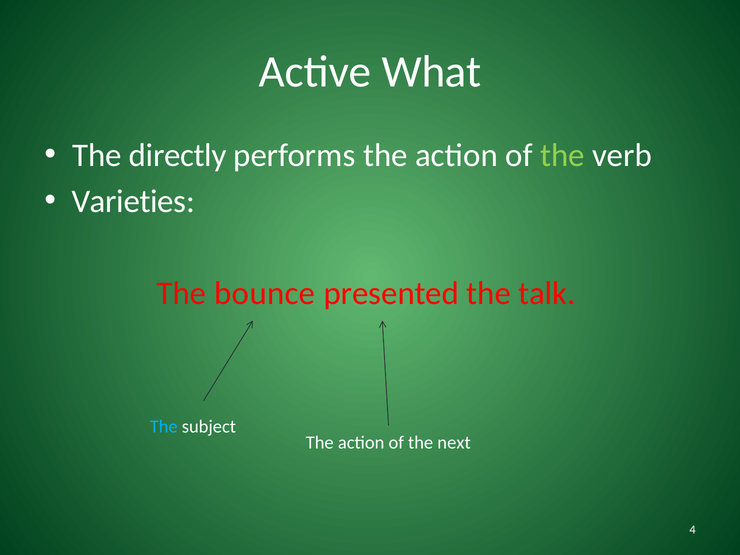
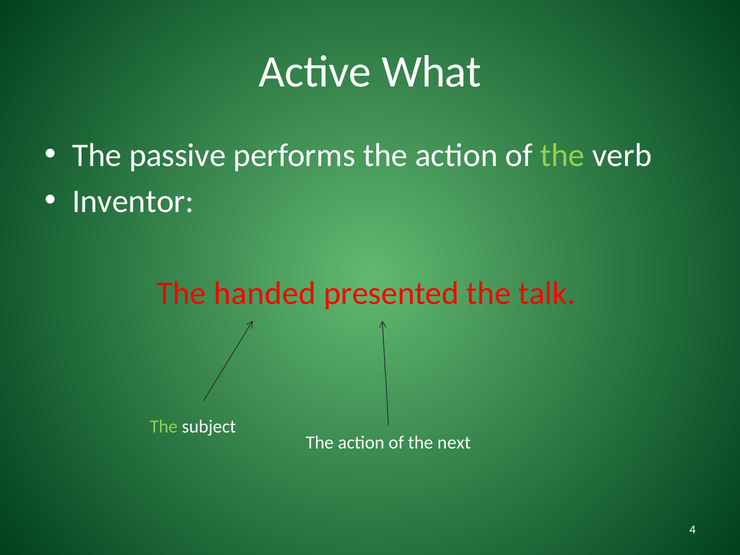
directly: directly -> passive (178, 155)
Varieties: Varieties -> Inventor (133, 201)
bounce: bounce -> handed (265, 293)
The colour: light blue -> light green (164, 427)
